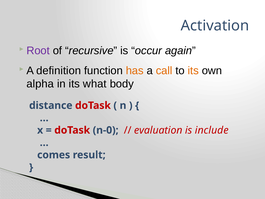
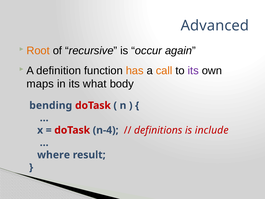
Activation: Activation -> Advanced (215, 26)
Root colour: purple -> orange (38, 51)
its colour: orange -> purple (193, 71)
alpha: alpha -> maps (40, 84)
distance: distance -> bending (51, 105)
n-0: n-0 -> n-4 (106, 130)
evaluation: evaluation -> definitions (158, 130)
comes: comes -> where (54, 155)
